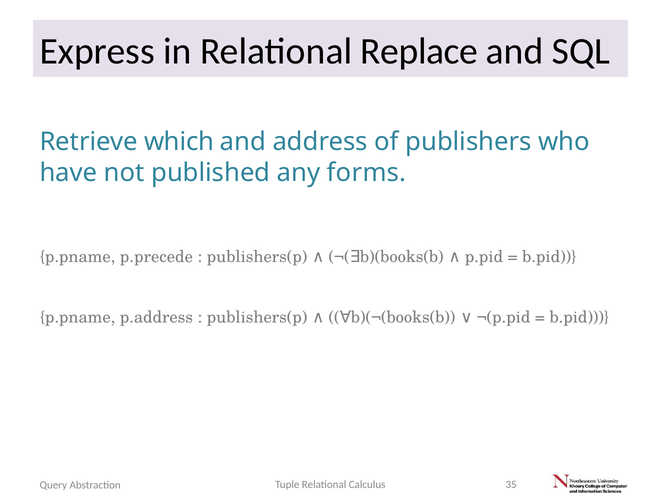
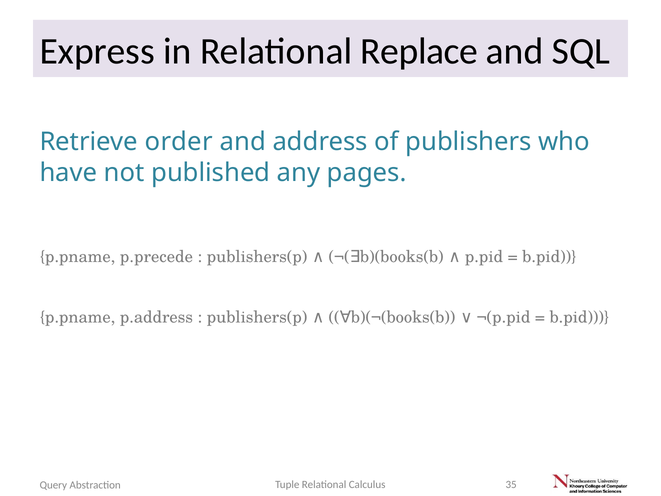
which: which -> order (179, 142)
forms: forms -> pages (367, 173)
